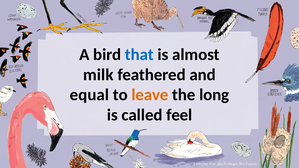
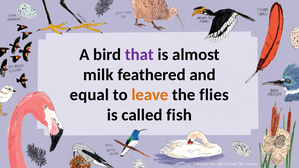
that colour: blue -> purple (139, 55)
long: long -> flies (214, 95)
feel: feel -> fish (179, 115)
